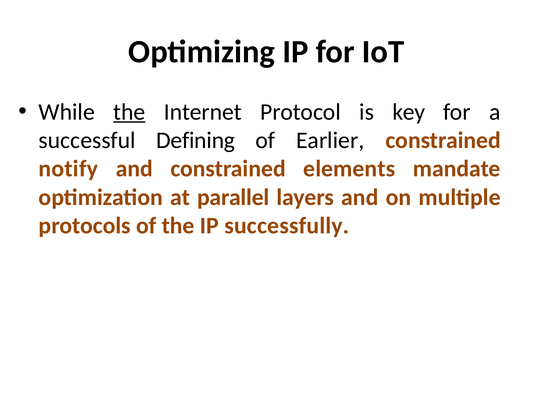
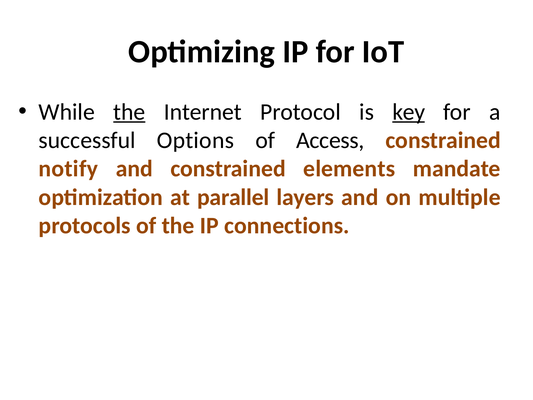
key underline: none -> present (409, 112)
Defining: Defining -> Options (195, 140)
Earlier: Earlier -> Access (330, 140)
successfully: successfully -> connections (287, 226)
